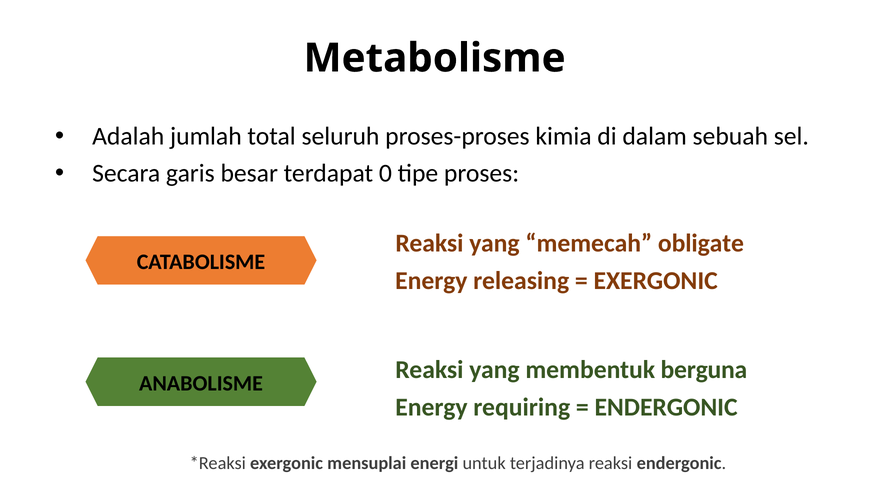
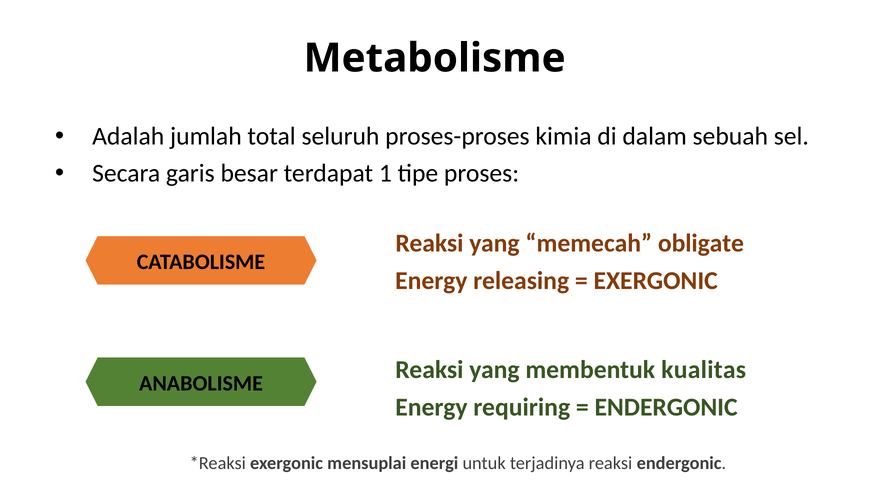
0: 0 -> 1 (385, 173)
berguna: berguna -> kualitas (704, 370)
